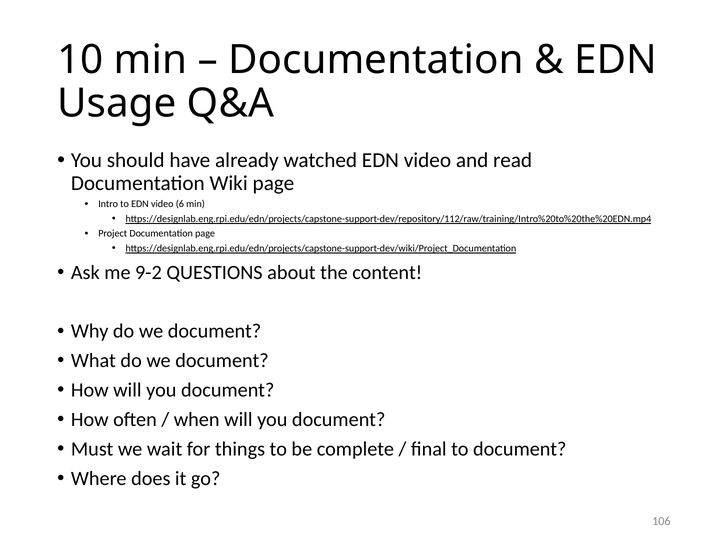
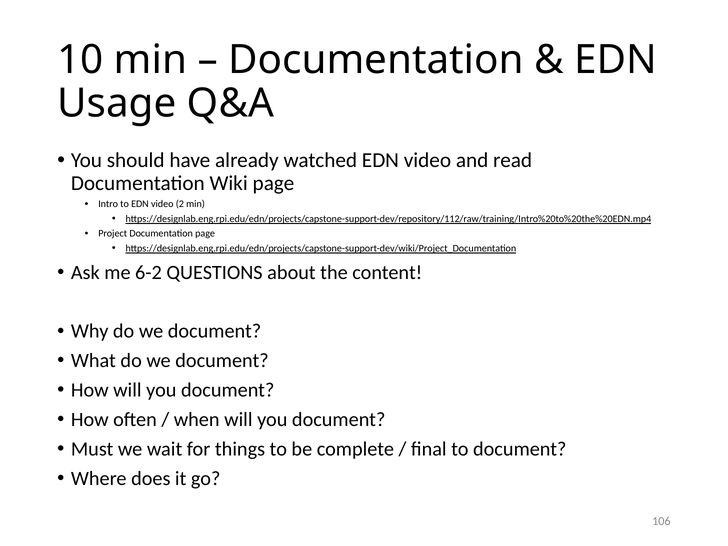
6: 6 -> 2 (180, 204)
9-2: 9-2 -> 6-2 (148, 272)
